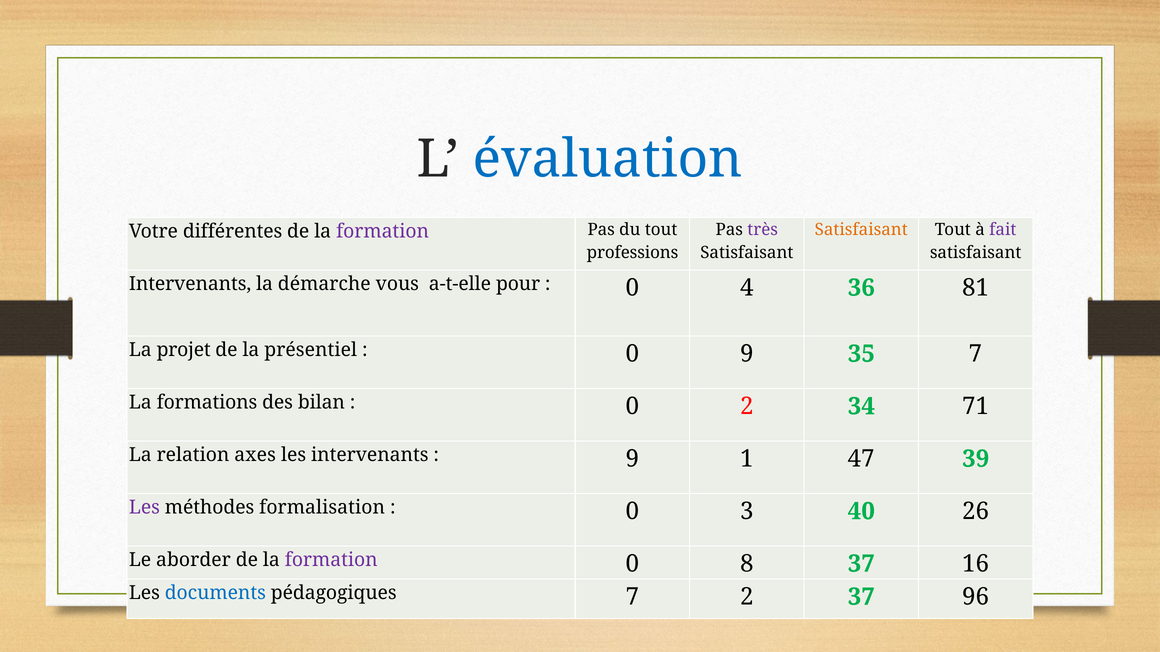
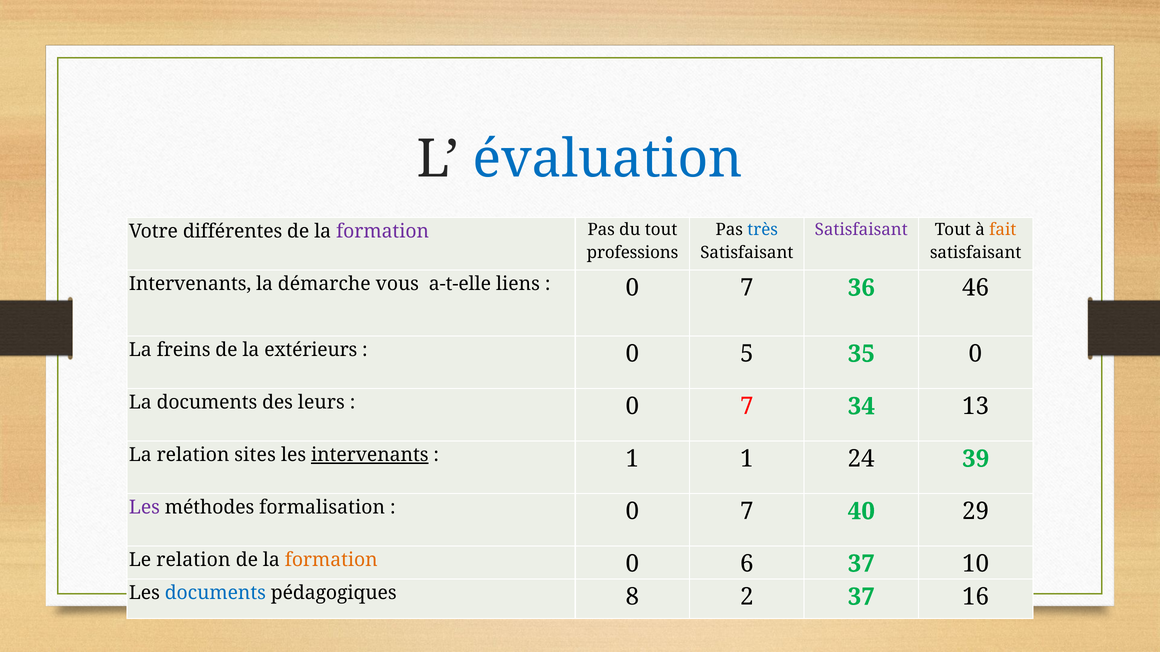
très colour: purple -> blue (763, 230)
Satisfaisant colour: orange -> purple (861, 230)
fait colour: purple -> orange (1003, 230)
pour: pour -> liens (518, 284)
4: 4 -> 7 (747, 288)
81: 81 -> 46 (976, 288)
projet: projet -> freins (184, 350)
présentiel: présentiel -> extérieurs (311, 350)
0 9: 9 -> 5 (747, 354)
35 7: 7 -> 0 (976, 354)
La formations: formations -> documents (207, 403)
bilan: bilan -> leurs (321, 403)
2: 2 -> 7 (747, 407)
71: 71 -> 13 (976, 407)
axes: axes -> sites (255, 455)
intervenants underline: none -> present (370, 455)
9: 9 -> 1 (632, 459)
47: 47 -> 24 (861, 459)
3: 3 -> 7 (747, 512)
26: 26 -> 29 (976, 512)
Le aborder: aborder -> relation (193, 560)
formation colour: purple -> orange (331, 560)
8: 8 -> 6 (747, 564)
16: 16 -> 10 (976, 564)
pédagogiques 7: 7 -> 8 (632, 597)
96: 96 -> 16 (976, 597)
